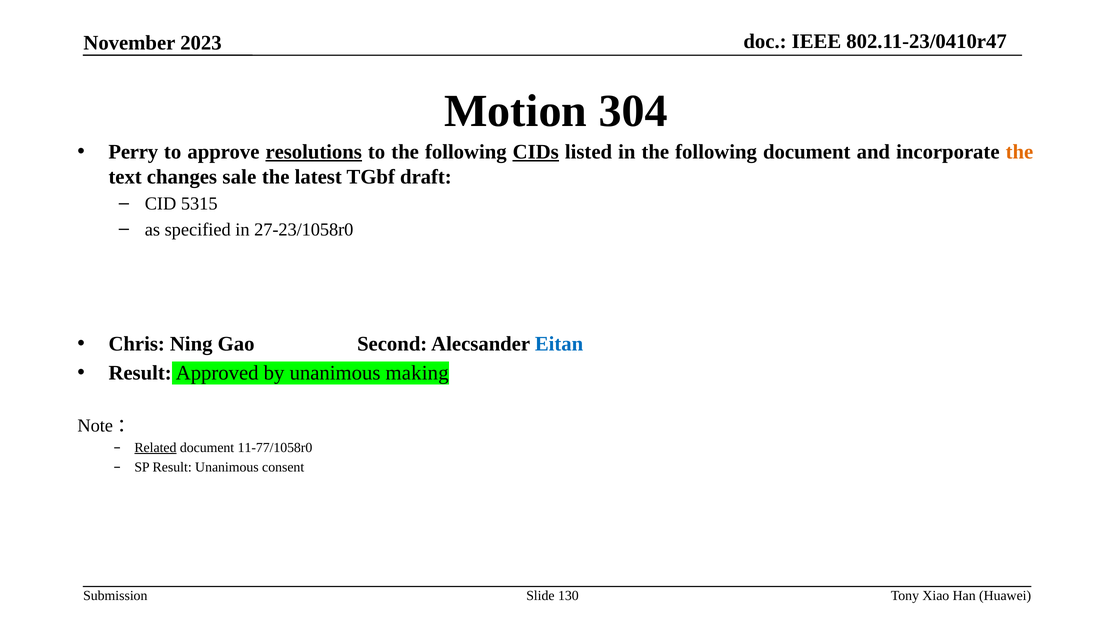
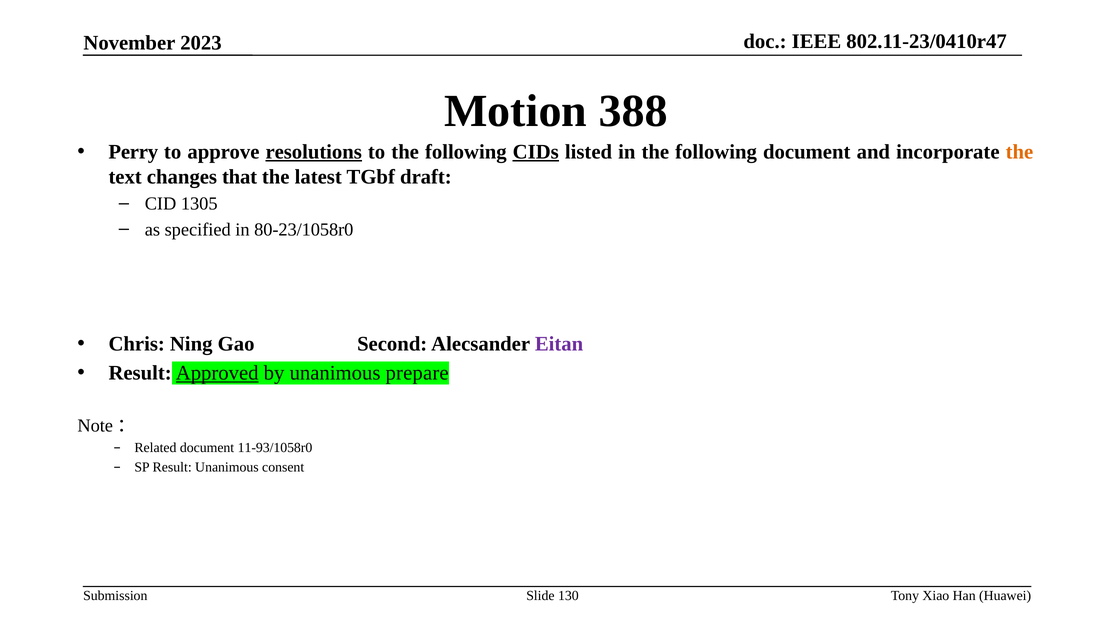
304: 304 -> 388 (633, 111)
sale: sale -> that (240, 177)
5315: 5315 -> 1305 (199, 204)
27-23/1058r0: 27-23/1058r0 -> 80-23/1058r0 (304, 230)
Eitan colour: blue -> purple (559, 344)
Approved underline: none -> present (217, 373)
making: making -> prepare (417, 373)
Related underline: present -> none (155, 448)
11-77/1058r0: 11-77/1058r0 -> 11-93/1058r0 (275, 448)
